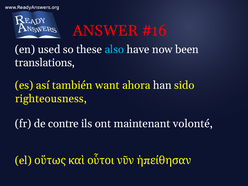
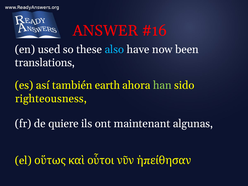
want: want -> earth (107, 85)
han colour: white -> light green (162, 85)
contre: contre -> quiere (63, 124)
volonté: volonté -> algunas (193, 124)
